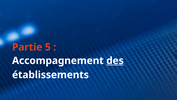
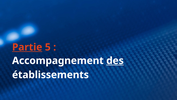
Partie underline: none -> present (27, 47)
